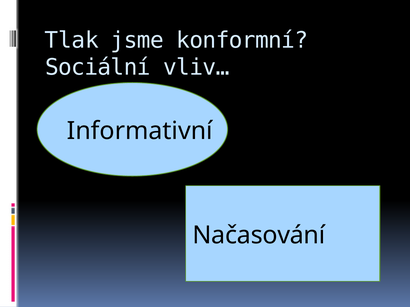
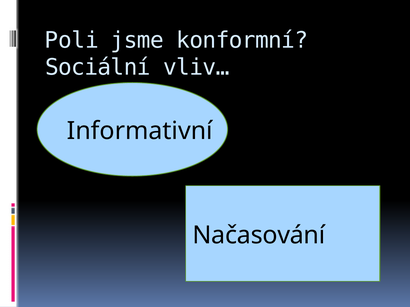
Tlak: Tlak -> Poli (72, 40)
